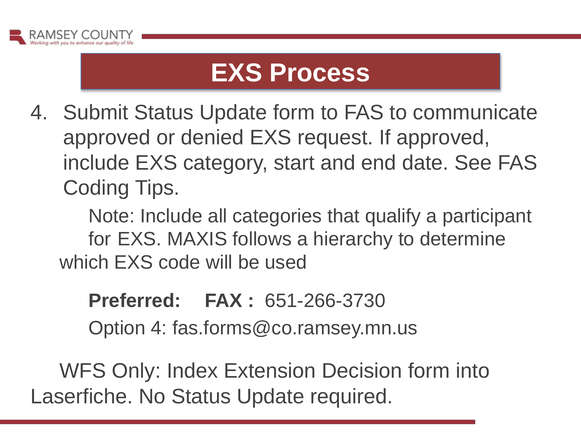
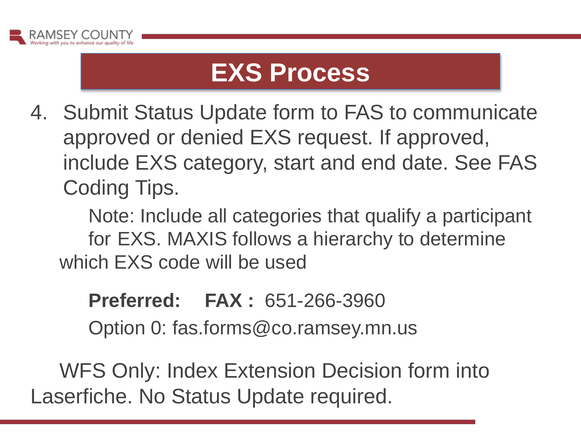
651-266-3730: 651-266-3730 -> 651-266-3960 (325, 301)
Option 4: 4 -> 0 (159, 328)
